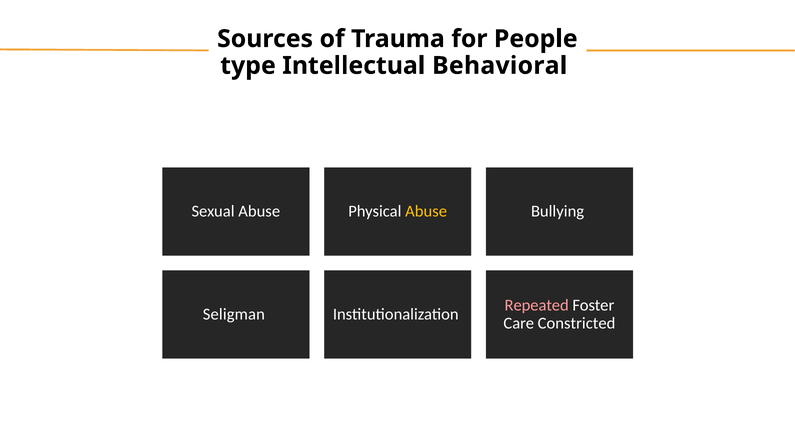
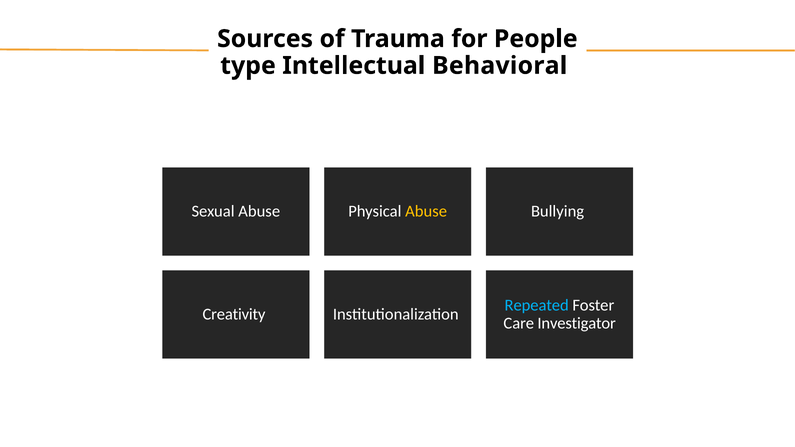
Repeated colour: pink -> light blue (537, 306)
Seligman: Seligman -> Creativity (234, 315)
Constricted: Constricted -> Investigator (577, 323)
